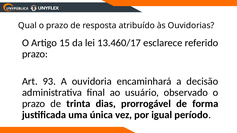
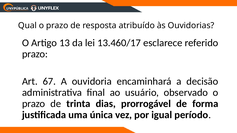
15: 15 -> 13 (65, 43)
93: 93 -> 67 (49, 82)
